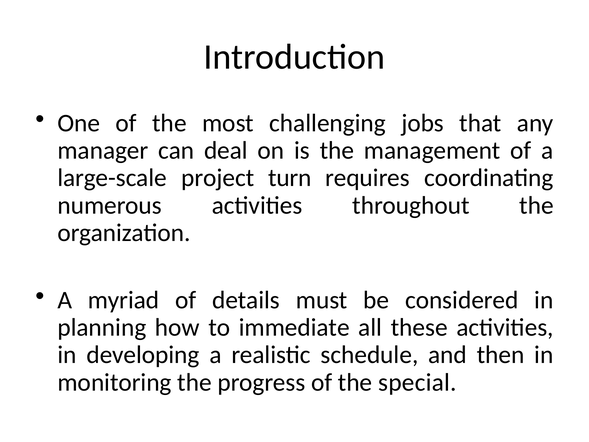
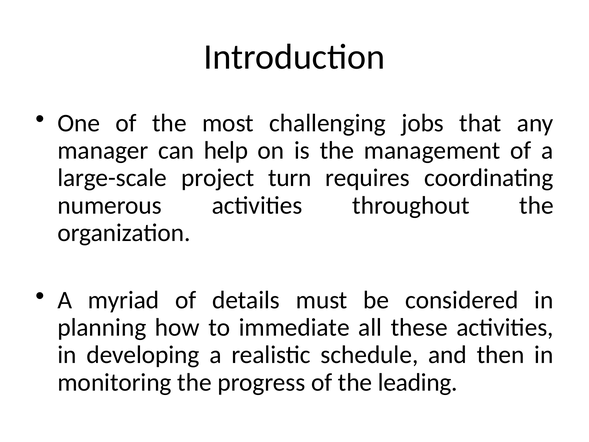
deal: deal -> help (226, 150)
special: special -> leading (418, 382)
